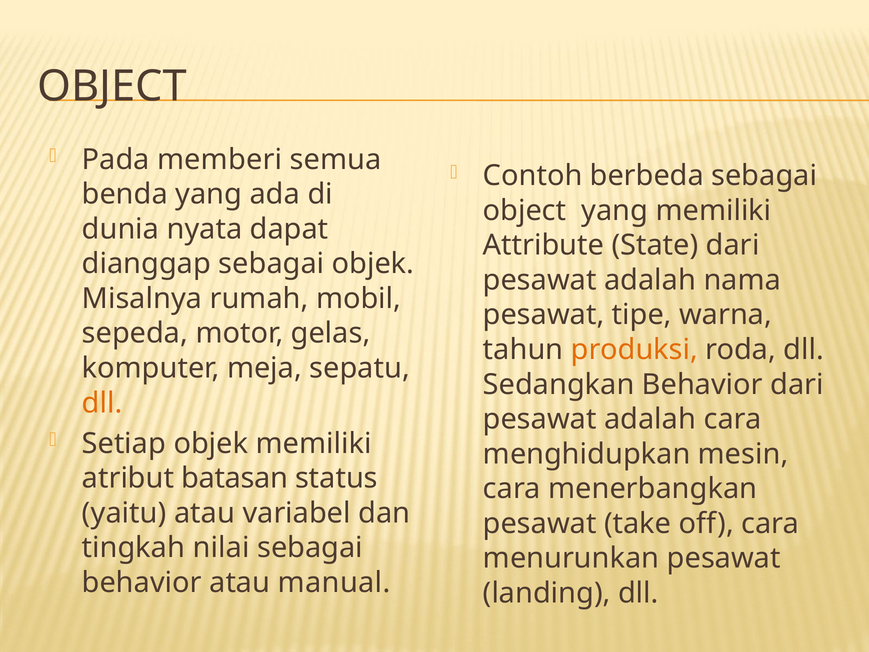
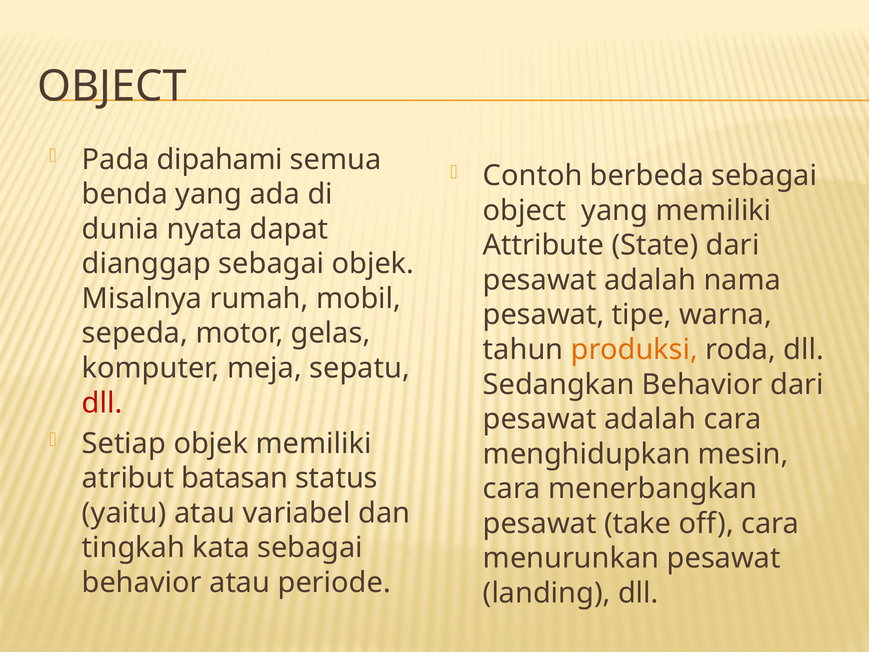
memberi: memberi -> dipahami (220, 159)
dll colour: orange -> red (102, 403)
nilai: nilai -> kata (221, 548)
manual: manual -> periode (334, 582)
